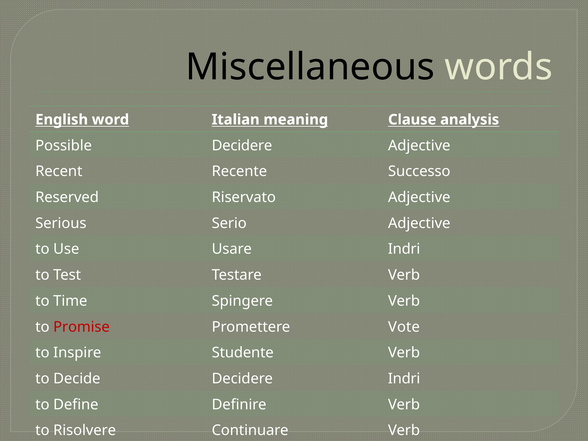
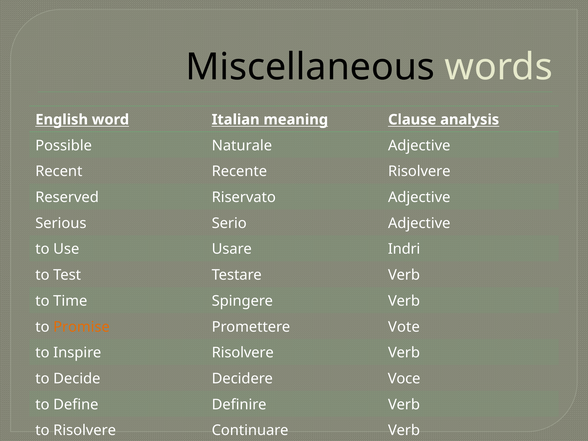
Possible Decidere: Decidere -> Naturale (242, 146)
Recente Successo: Successo -> Risolvere (419, 171)
Promise colour: red -> orange (81, 327)
Inspire Studente: Studente -> Risolvere (243, 353)
Decidere Indri: Indri -> Voce (404, 379)
